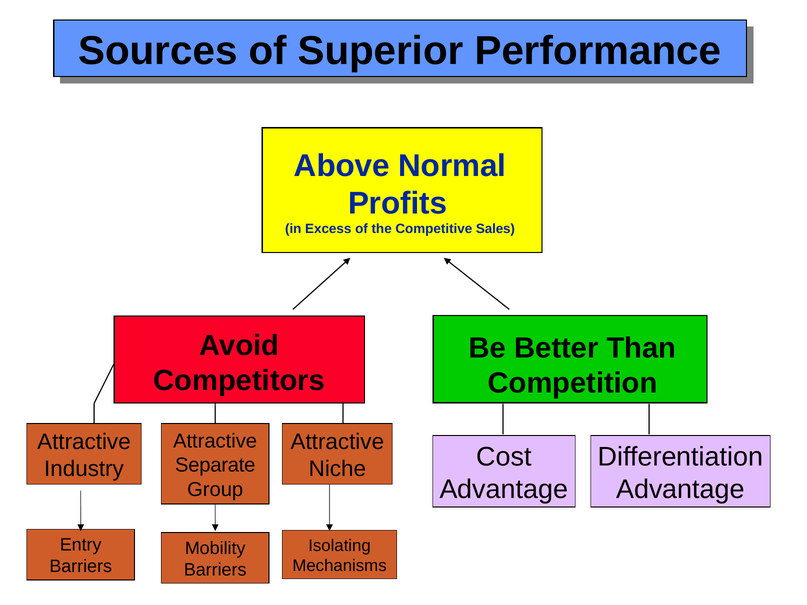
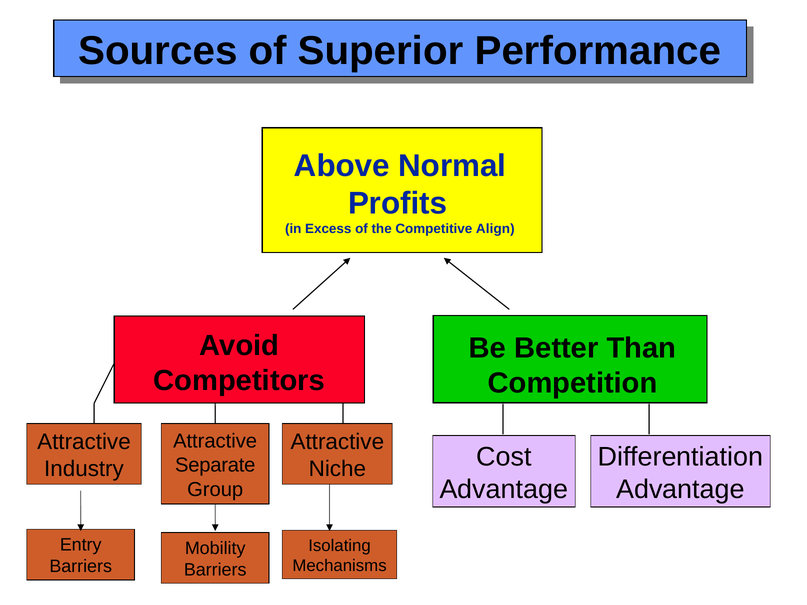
Sales: Sales -> Align (495, 229)
